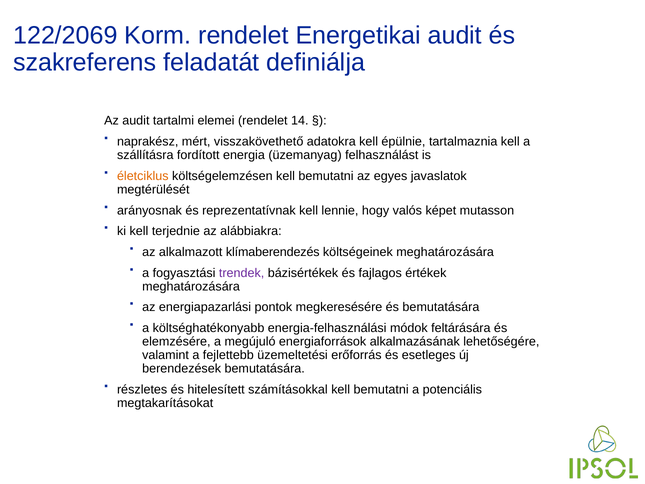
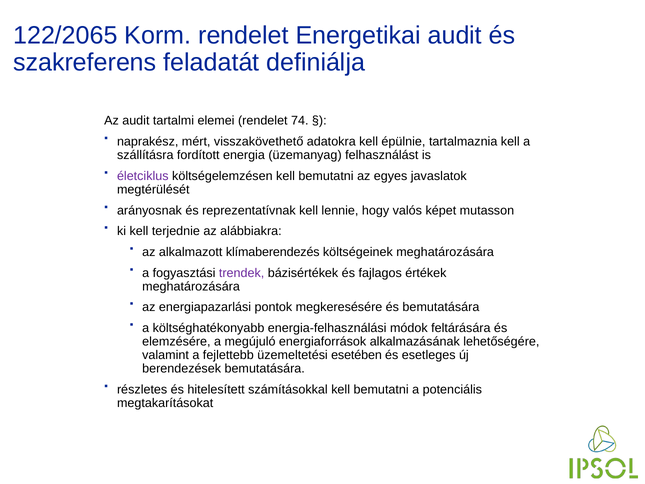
122/2069: 122/2069 -> 122/2065 (65, 35)
14: 14 -> 74 (300, 121)
életciklus colour: orange -> purple (143, 176)
erőforrás: erőforrás -> esetében (356, 355)
